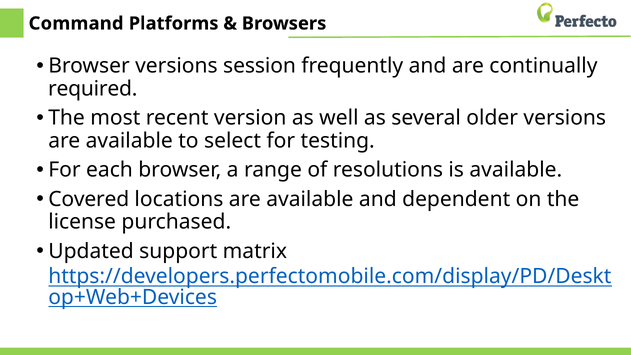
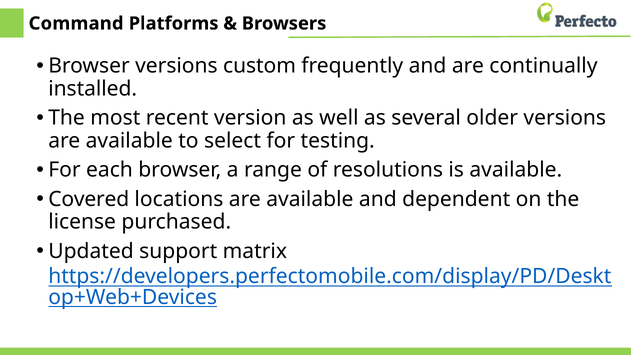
session: session -> custom (260, 66)
required: required -> installed (93, 89)
